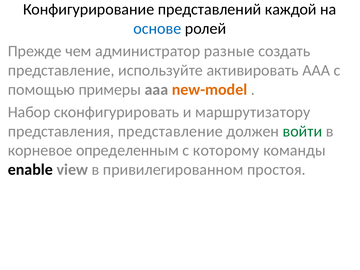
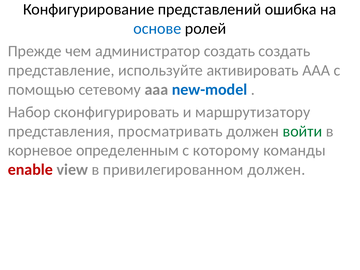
каждой: каждой -> ошибка (291, 9)
администратор разные: разные -> создать (229, 51)
примеры: примеры -> сетевому (110, 90)
new-model colour: orange -> blue (210, 90)
представления представление: представление -> просматривать (170, 131)
enable colour: black -> red (30, 170)
привилегированном простоя: простоя -> должен (276, 170)
